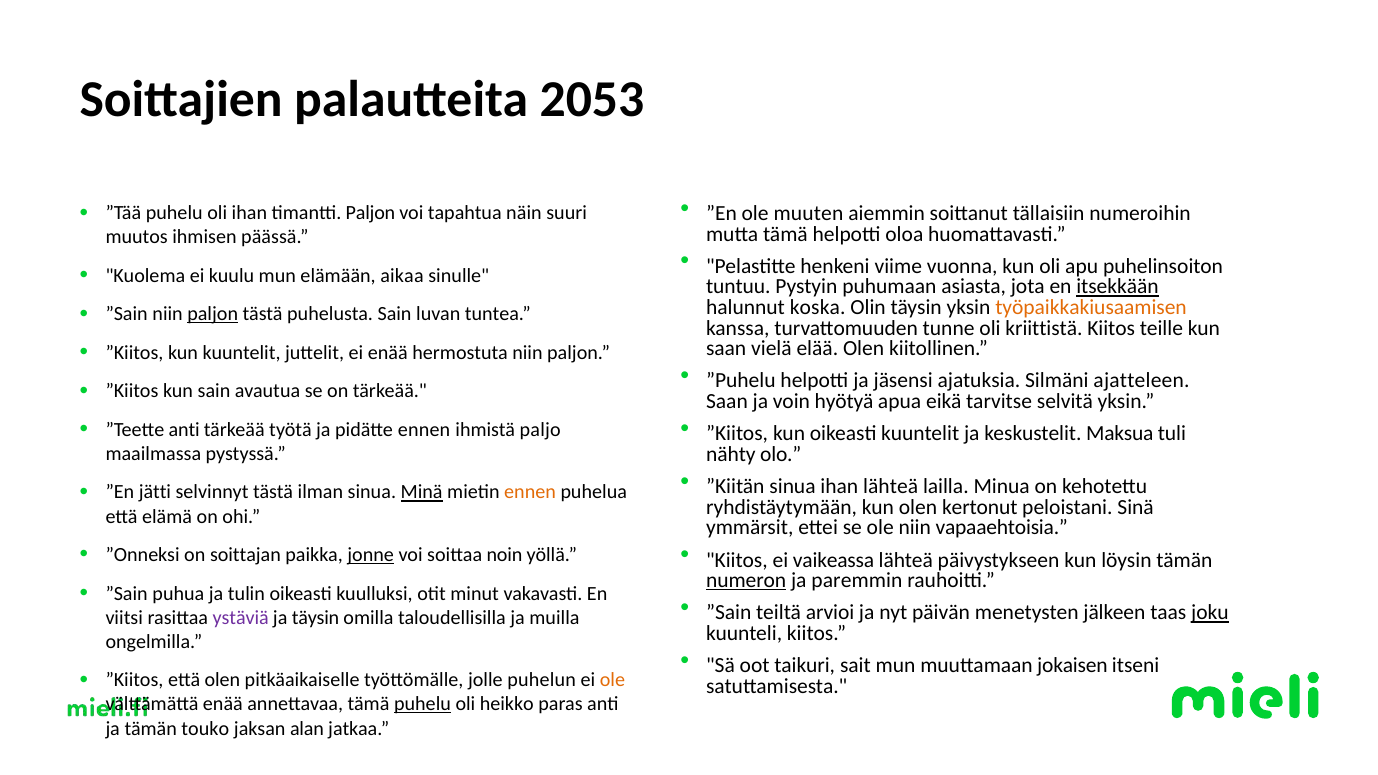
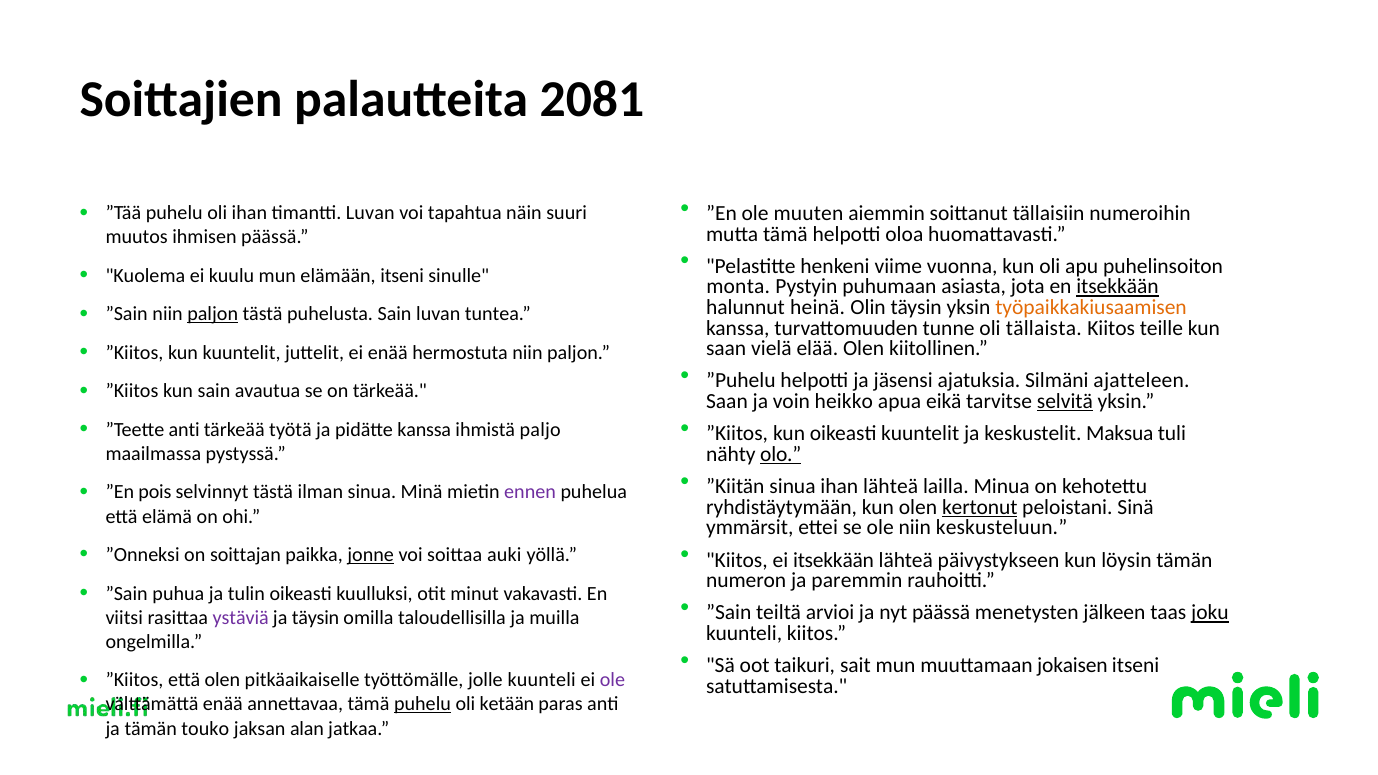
2053: 2053 -> 2081 (592, 99)
timantti Paljon: Paljon -> Luvan (370, 213)
elämään aikaa: aikaa -> itseni (402, 276)
tuntuu: tuntuu -> monta (738, 287)
koska: koska -> heinä (818, 307)
kriittistä: kriittistä -> tällaista (1044, 328)
hyötyä: hyötyä -> heikko (844, 402)
selvitä underline: none -> present (1065, 402)
pidätte ennen: ennen -> kanssa (424, 430)
olo underline: none -> present (781, 454)
jätti: jätti -> pois (155, 492)
Minä underline: present -> none (422, 492)
ennen colour: orange -> purple (530, 492)
kertonut underline: none -> present (980, 507)
vapaaehtoisia: vapaaehtoisia -> keskusteluun (1002, 528)
noin: noin -> auki (504, 555)
ei vaikeassa: vaikeassa -> itsekkään (834, 560)
numeron underline: present -> none (746, 581)
nyt päivän: päivän -> päässä (941, 613)
jolle puhelun: puhelun -> kuunteli (542, 680)
ole colour: orange -> purple (612, 680)
heikko: heikko -> ketään (507, 704)
